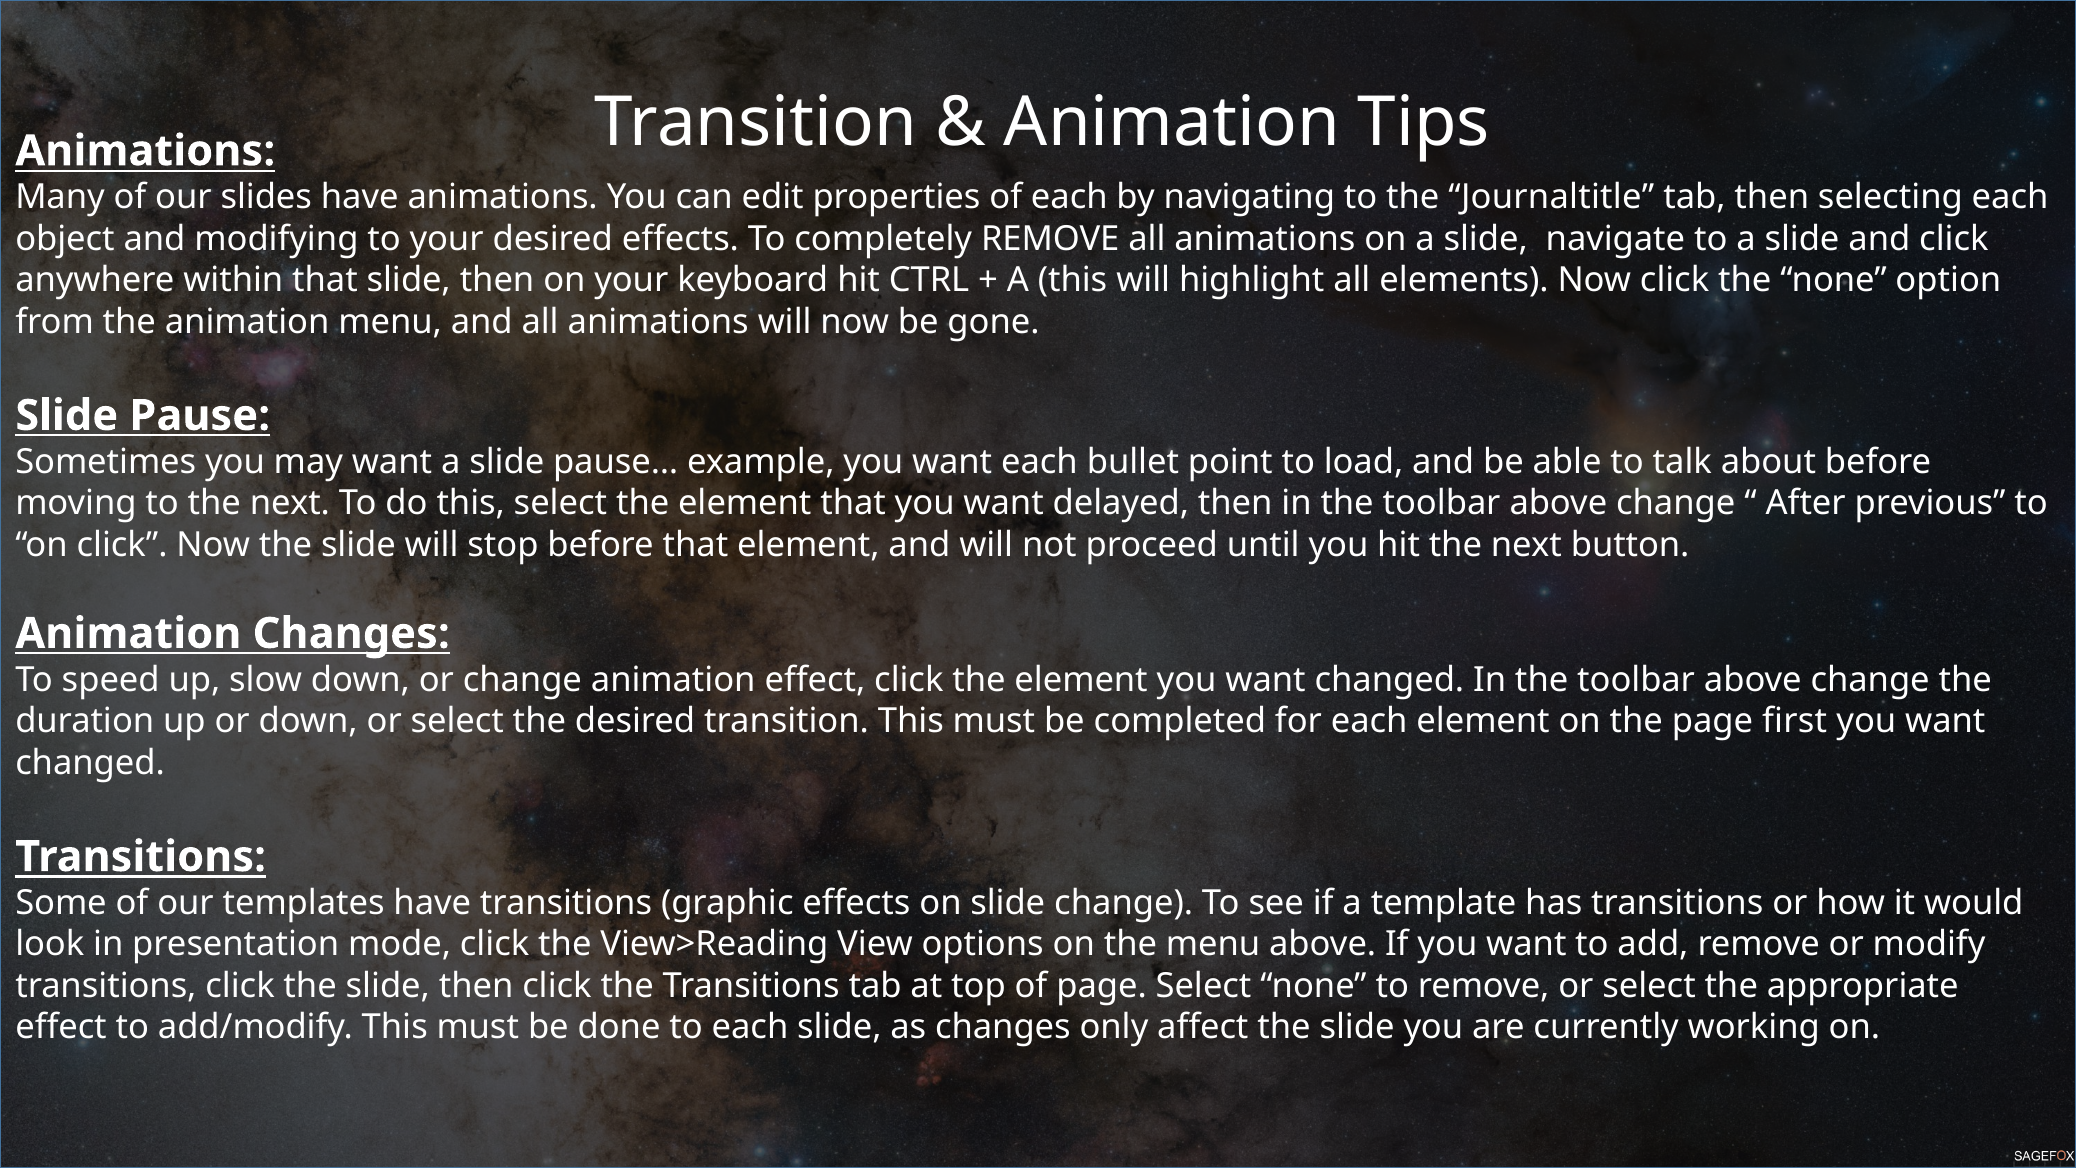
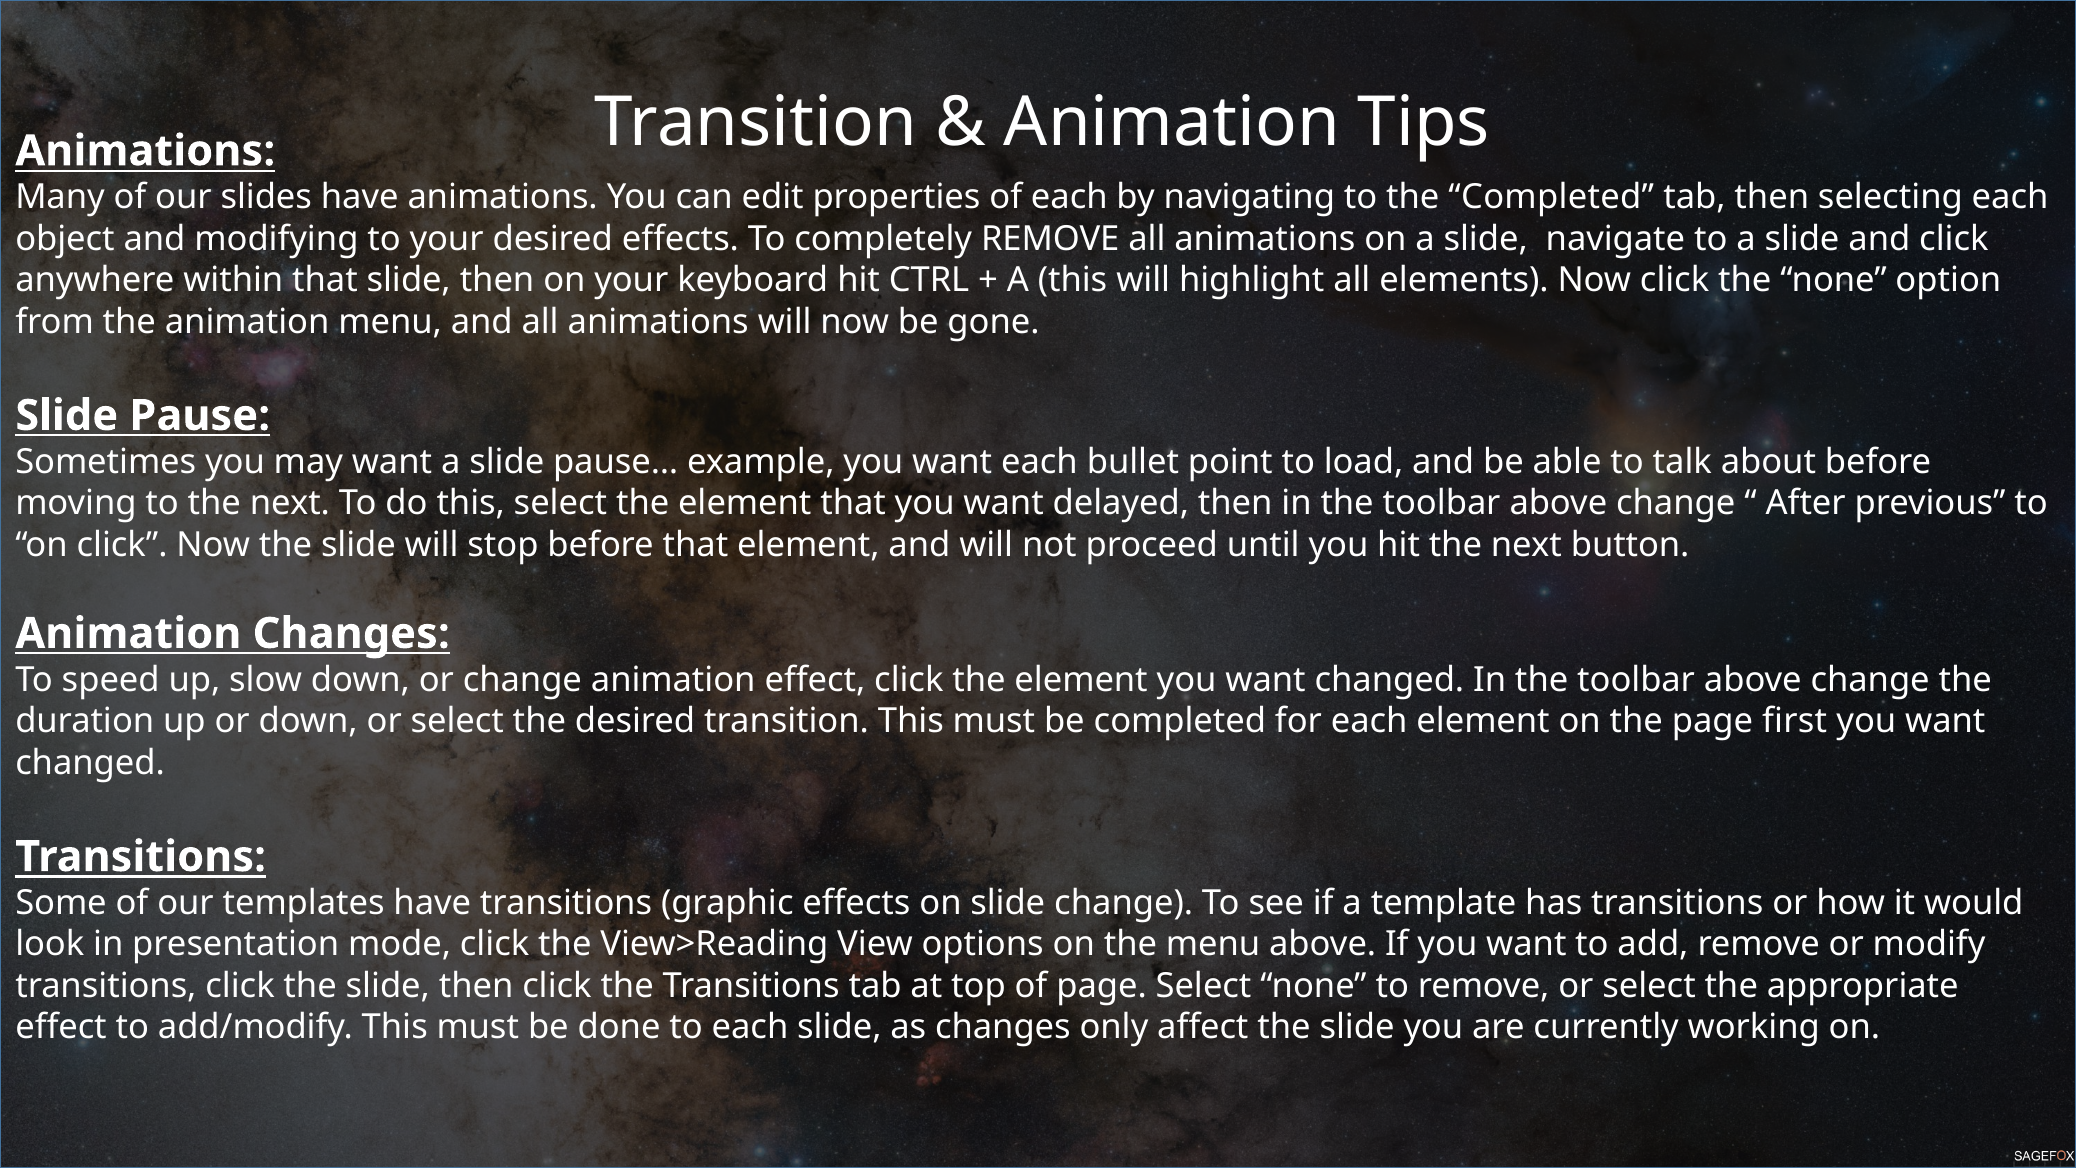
the Journaltitle: Journaltitle -> Completed (1551, 197)
